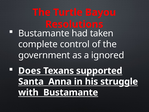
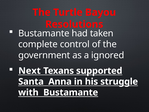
Does: Does -> Next (30, 71)
